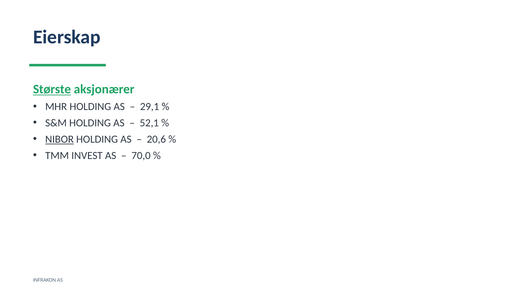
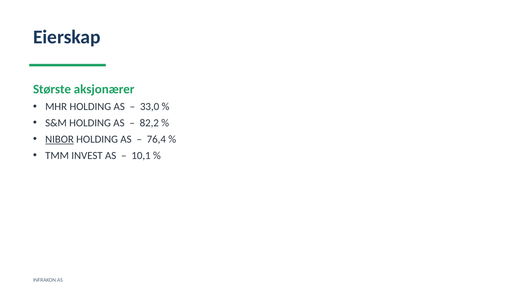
Største underline: present -> none (52, 89)
29,1: 29,1 -> 33,0 (150, 107)
52,1: 52,1 -> 82,2 (149, 123)
20,6: 20,6 -> 76,4 (156, 139)
70,0: 70,0 -> 10,1 (141, 155)
